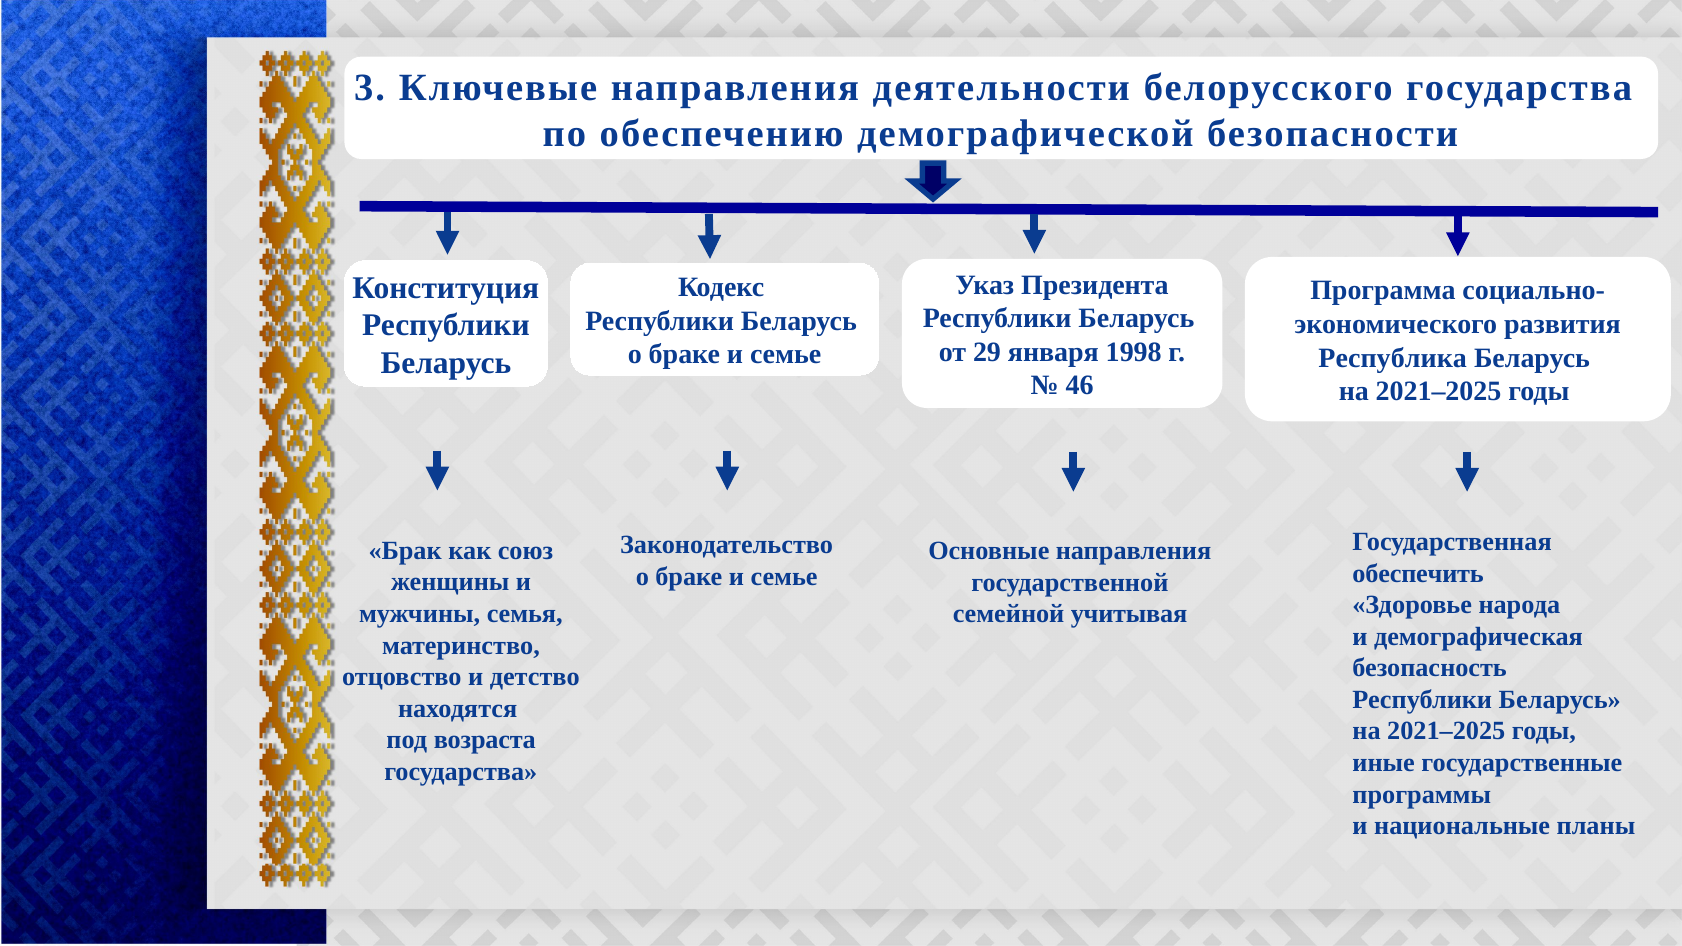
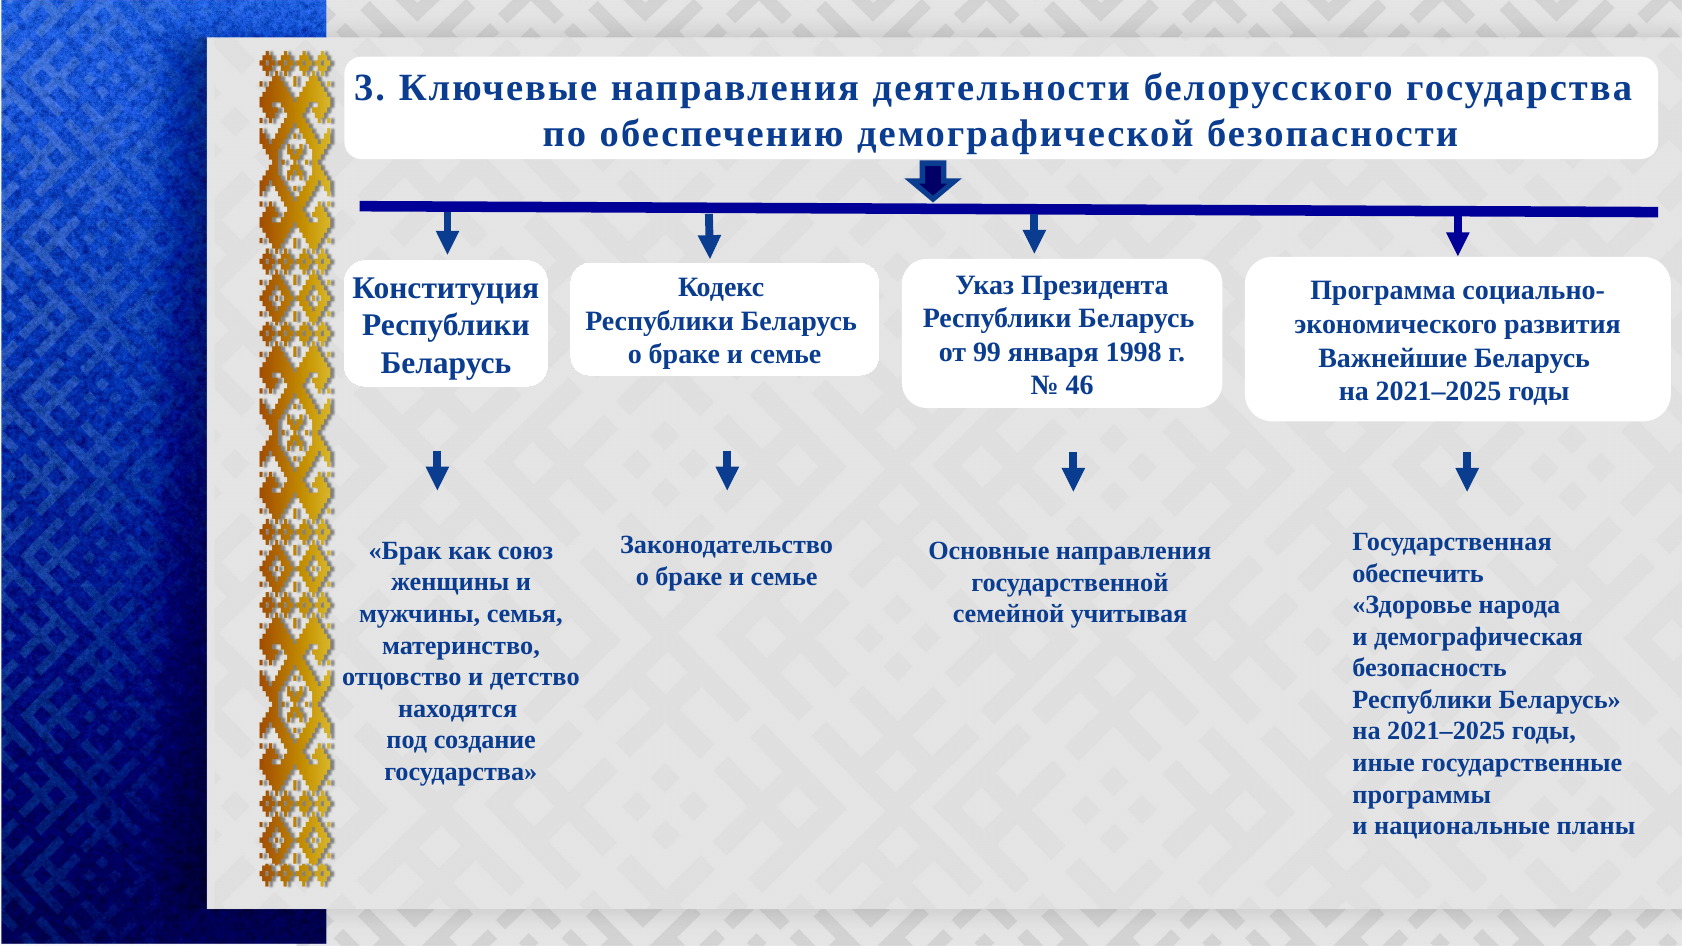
29: 29 -> 99 (987, 352)
Республика: Республика -> Важнейшие (1393, 358)
возраста: возраста -> создание (485, 740)
